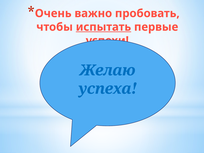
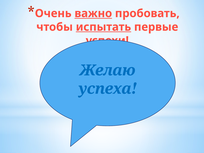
важно underline: none -> present (93, 13)
